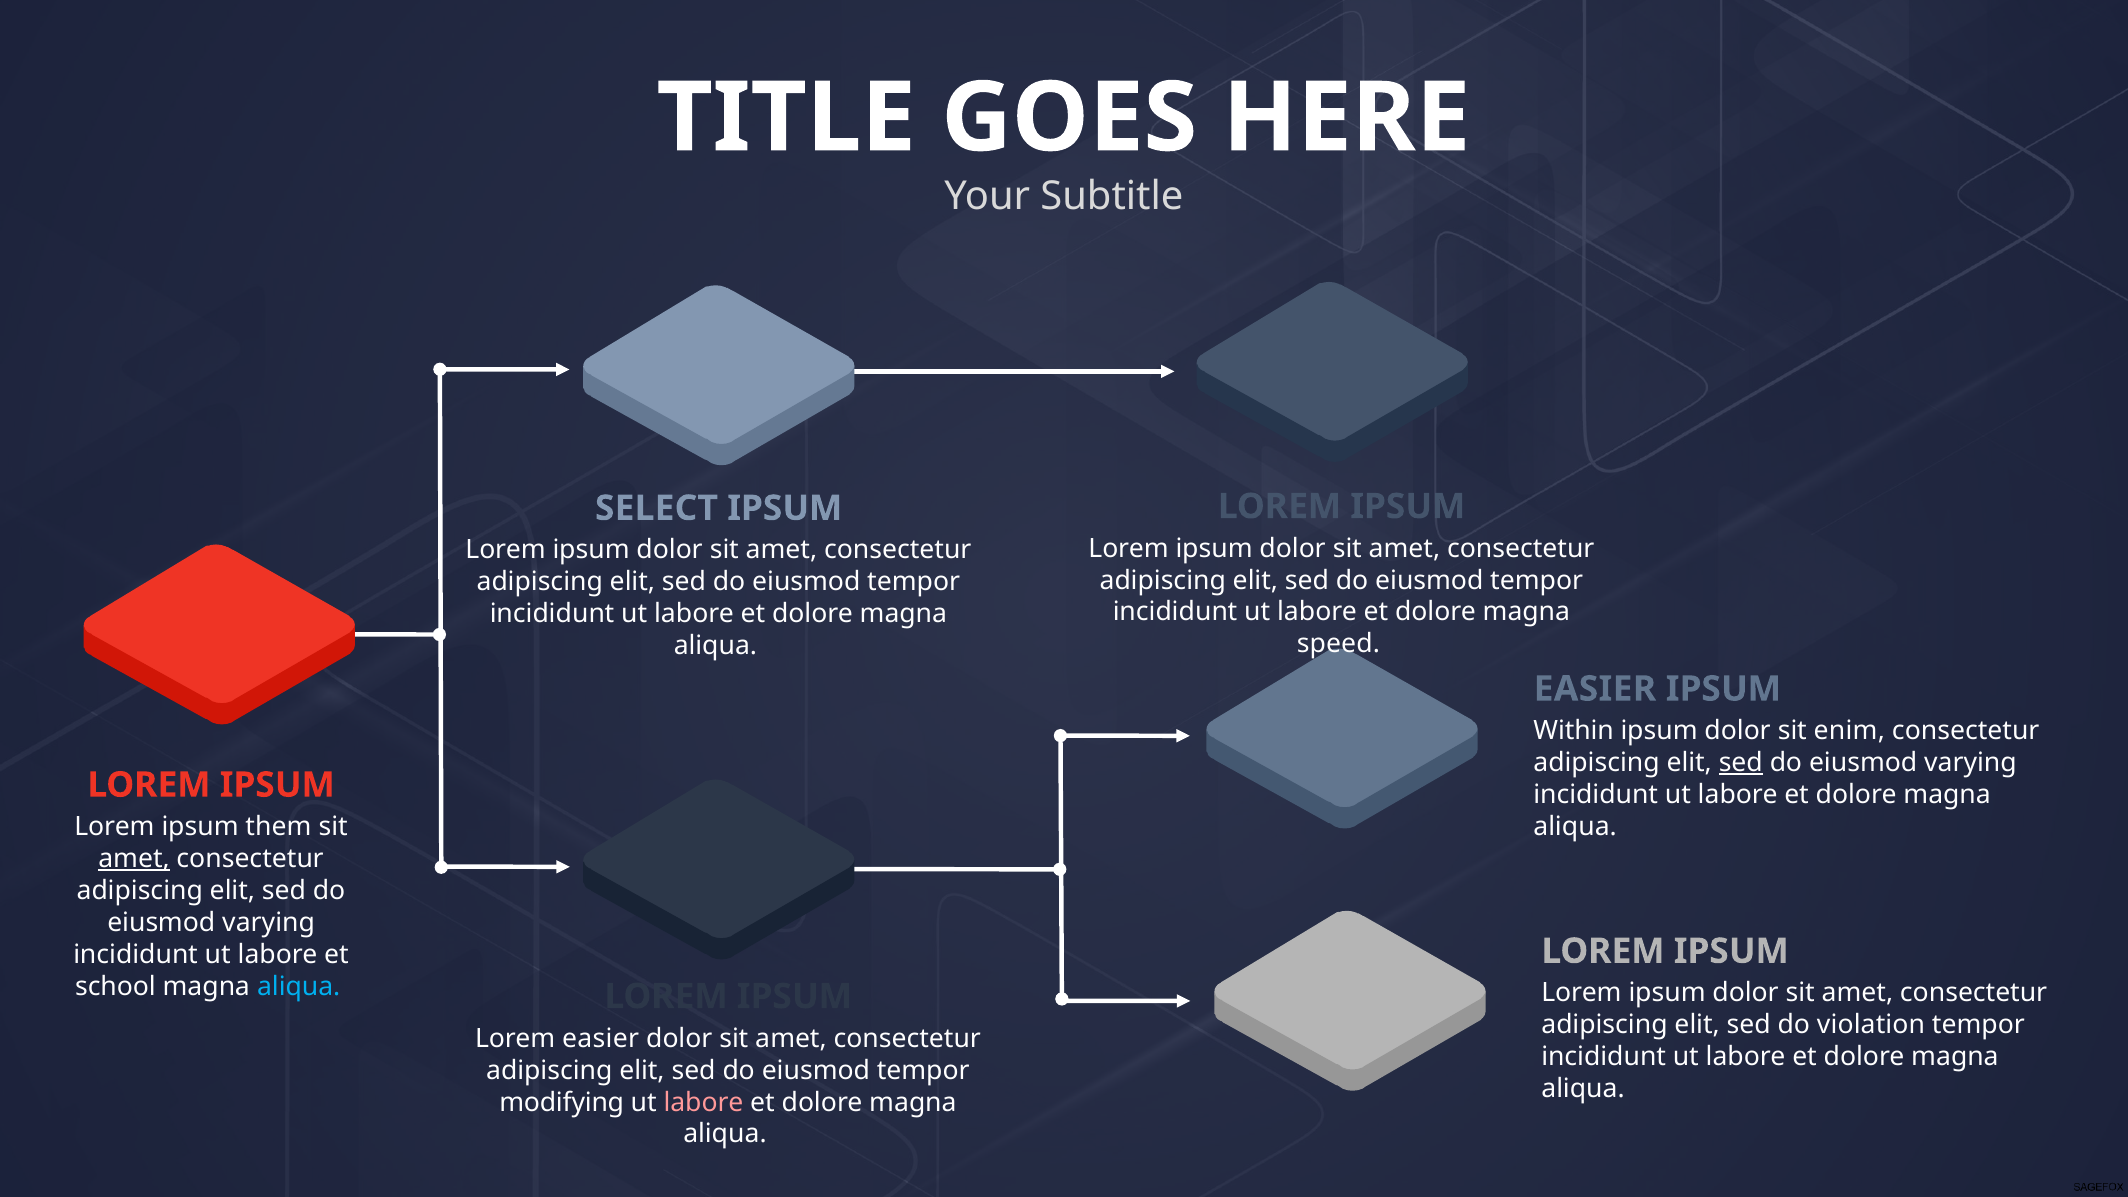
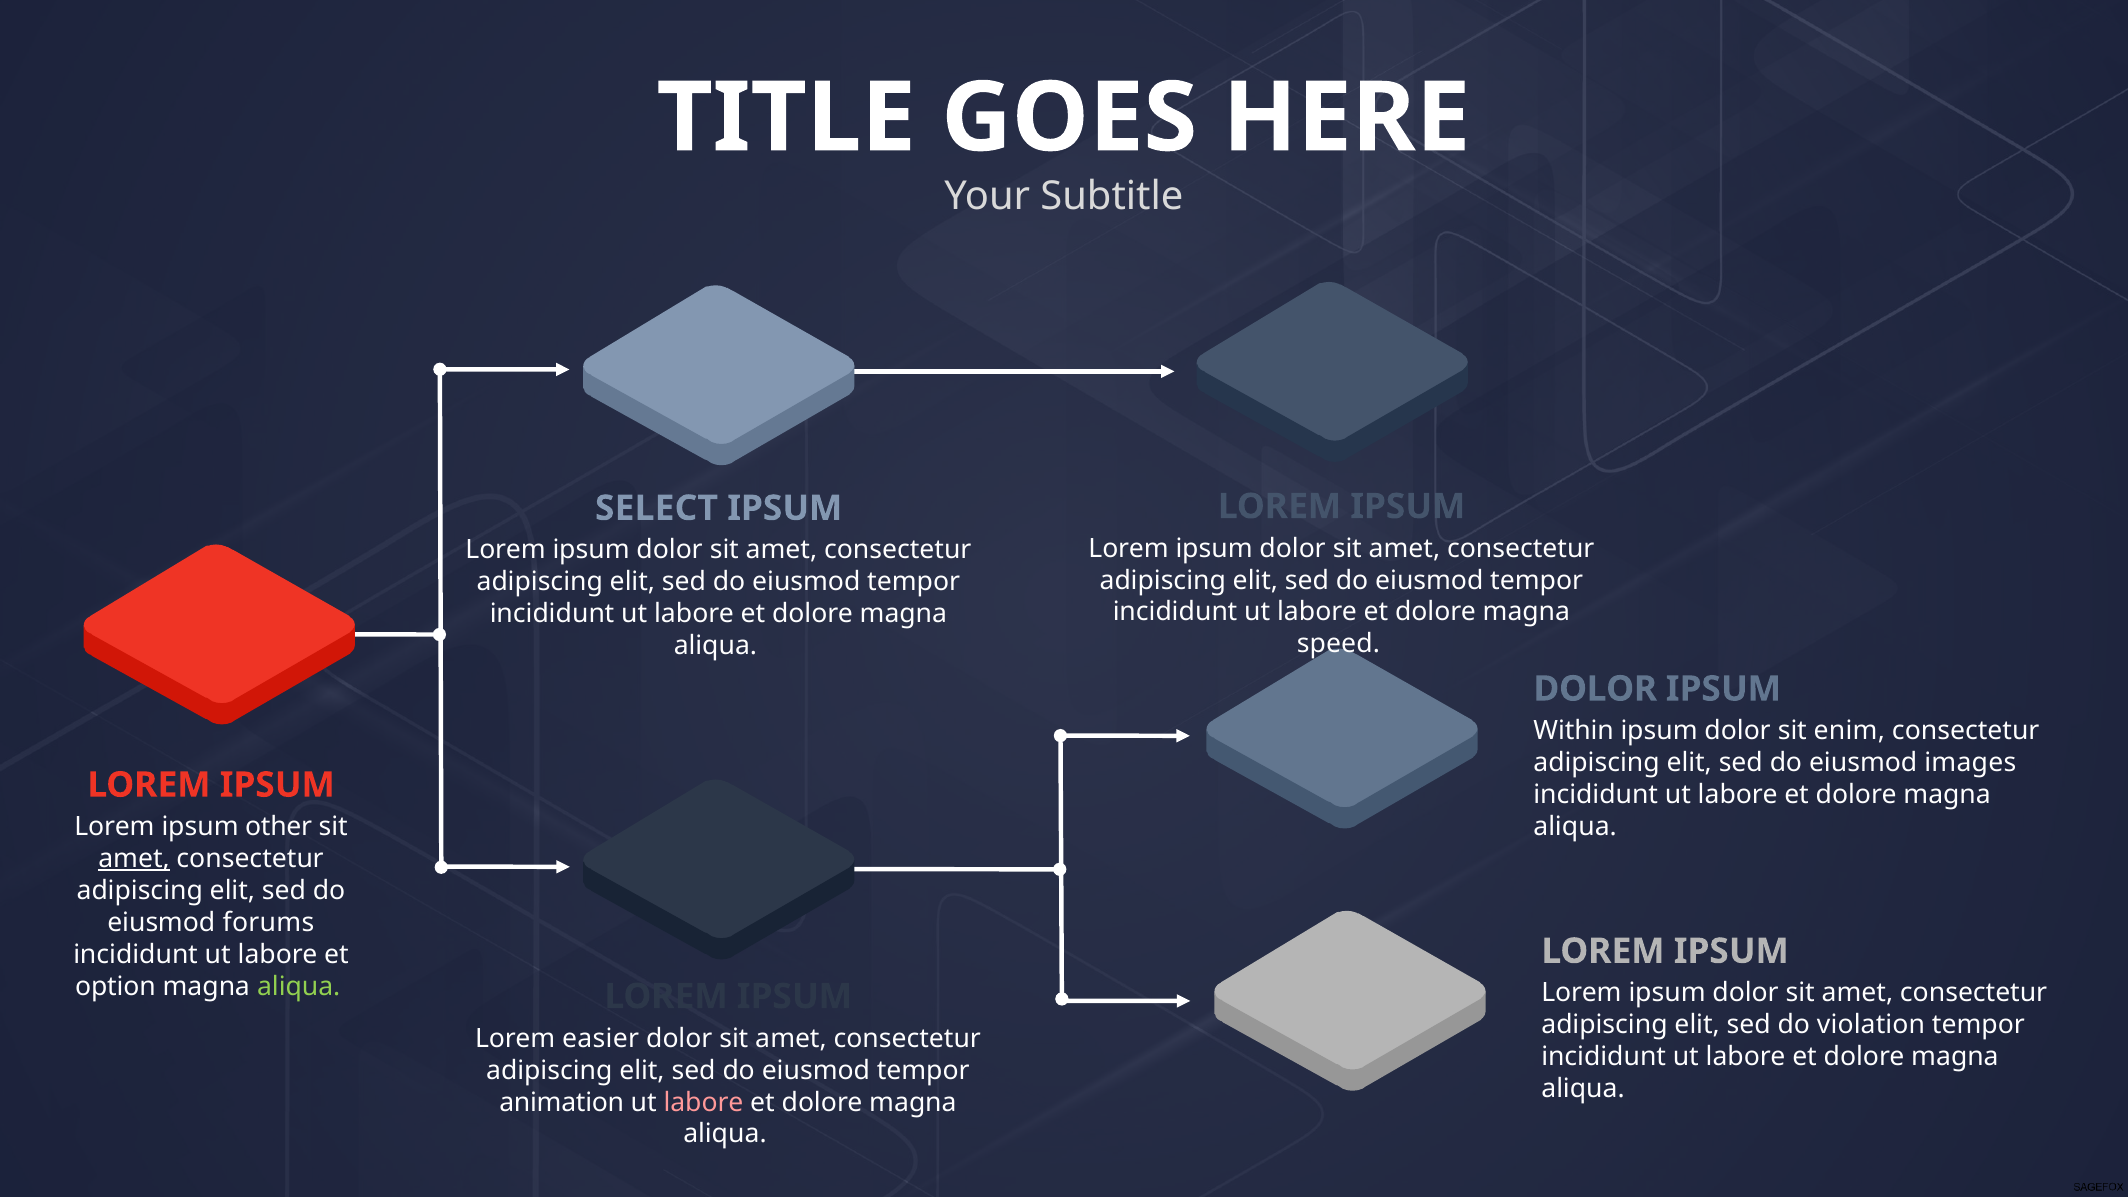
EASIER: EASIER -> DOLOR (1595, 689)
sed underline: present -> none (1741, 763)
varying: varying -> images (1970, 763)
them: them -> other (279, 827)
varying: varying -> forums (269, 923)
school: school -> option (115, 987)
aliqua colour: light blue -> light green (299, 987)
modifying: modifying -> animation (562, 1102)
